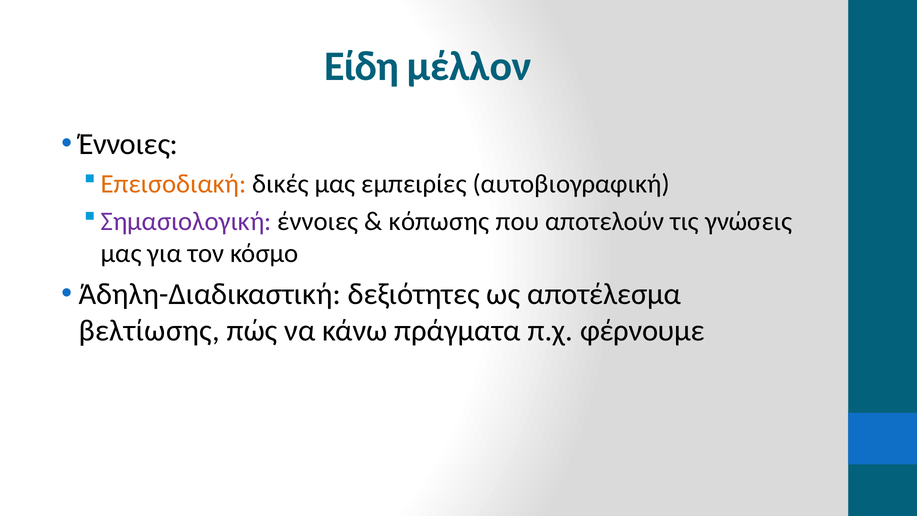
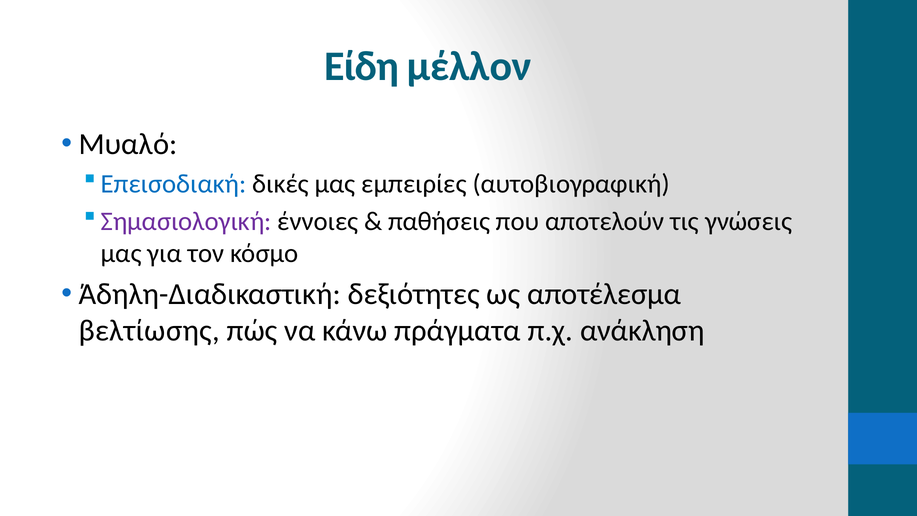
Έννοιες: Έννοιες -> Μυαλό (128, 144)
Επεισοδιακή colour: orange -> blue (174, 184)
κόπωσης: κόπωσης -> παθήσεις (439, 221)
φέρνουμε: φέρνουμε -> ανάκληση (642, 331)
